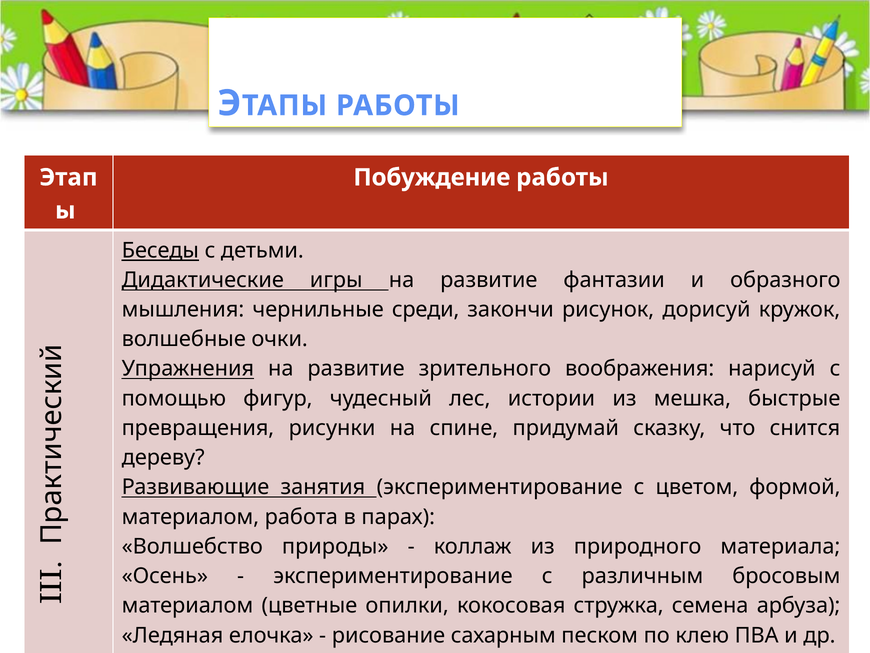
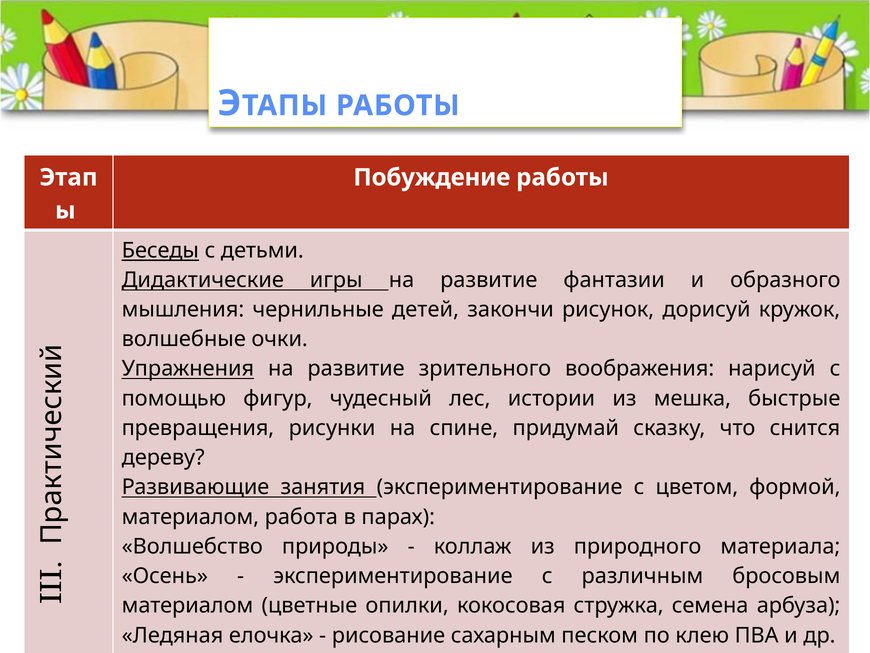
среди: среди -> детей (425, 309)
